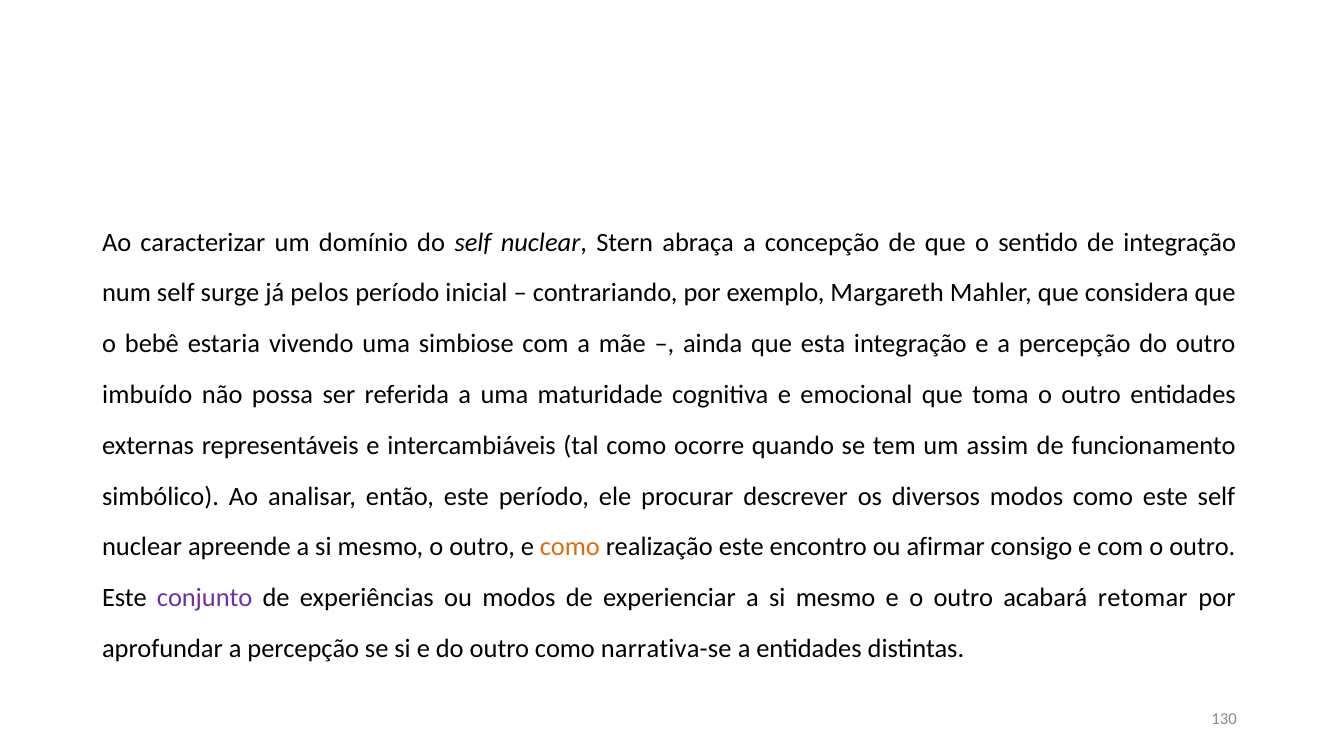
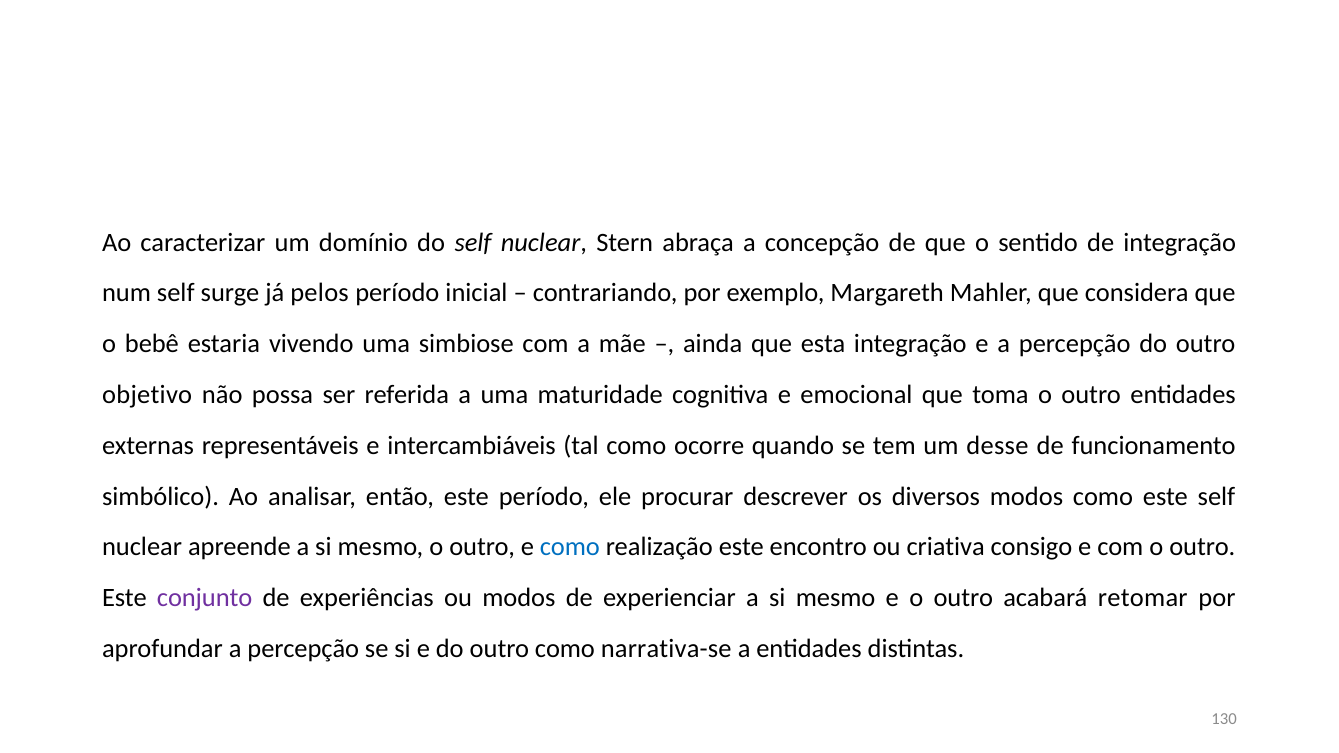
imbuído: imbuído -> objetivo (147, 395)
assim: assim -> desse (997, 446)
como colour: orange -> blue (570, 547)
afirmar: afirmar -> criativa (946, 547)
